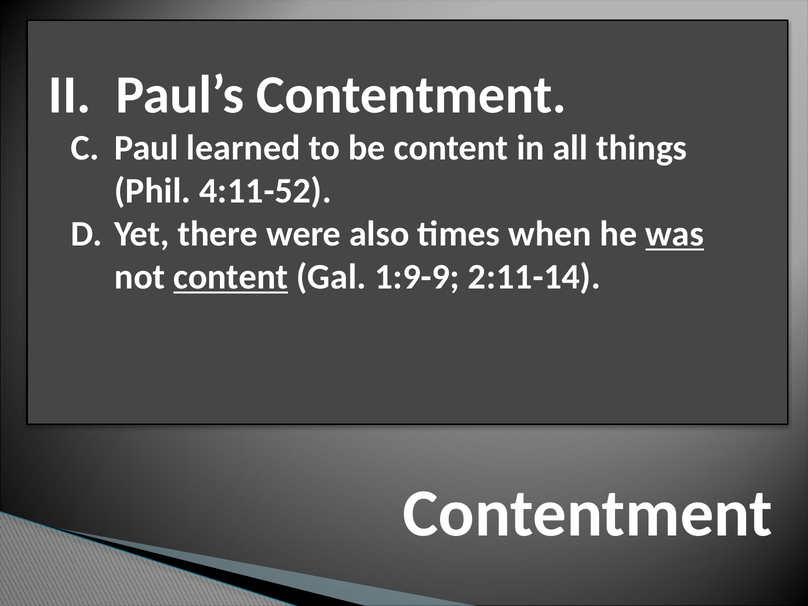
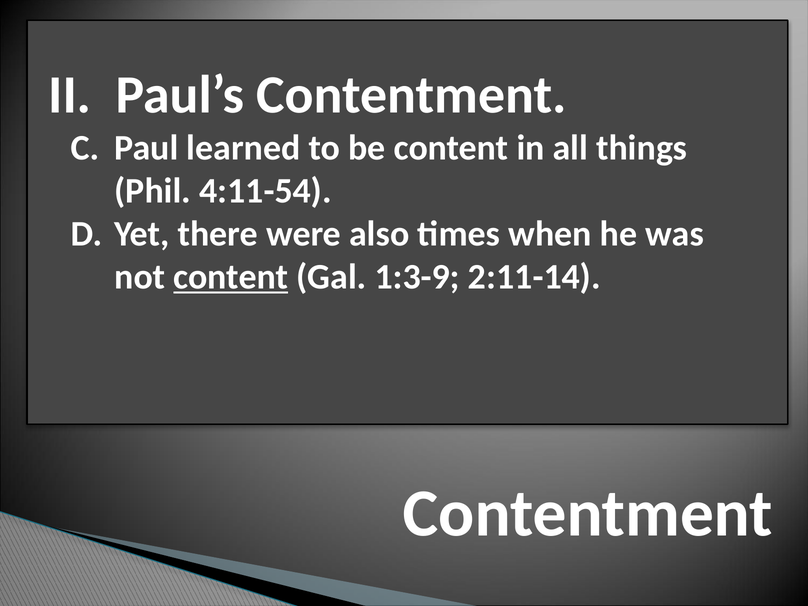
4:11-52: 4:11-52 -> 4:11-54 (265, 191)
was underline: present -> none (675, 234)
1:9-9: 1:9-9 -> 1:3-9 (417, 277)
